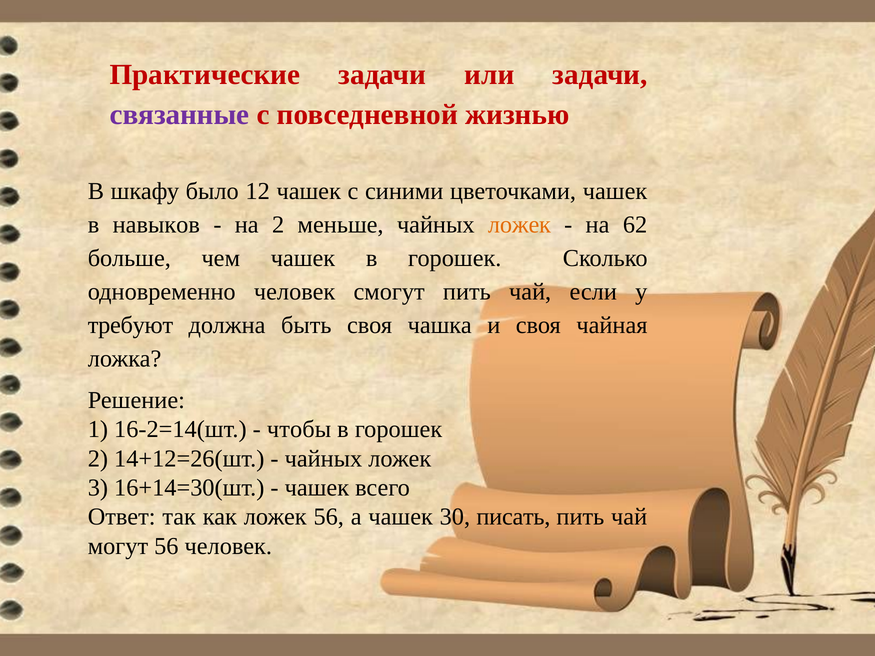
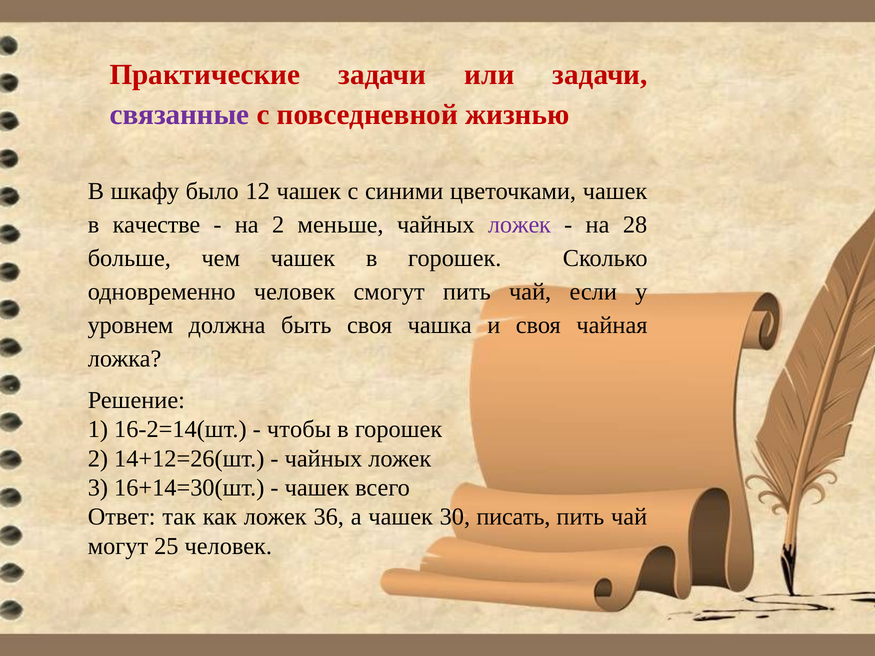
навыков: навыков -> качестве (156, 225)
ложек colour: orange -> purple (519, 225)
62: 62 -> 28 (635, 225)
требуют: требуют -> уровнем (130, 325)
ложек 56: 56 -> 36 (329, 517)
могут 56: 56 -> 25 (166, 546)
